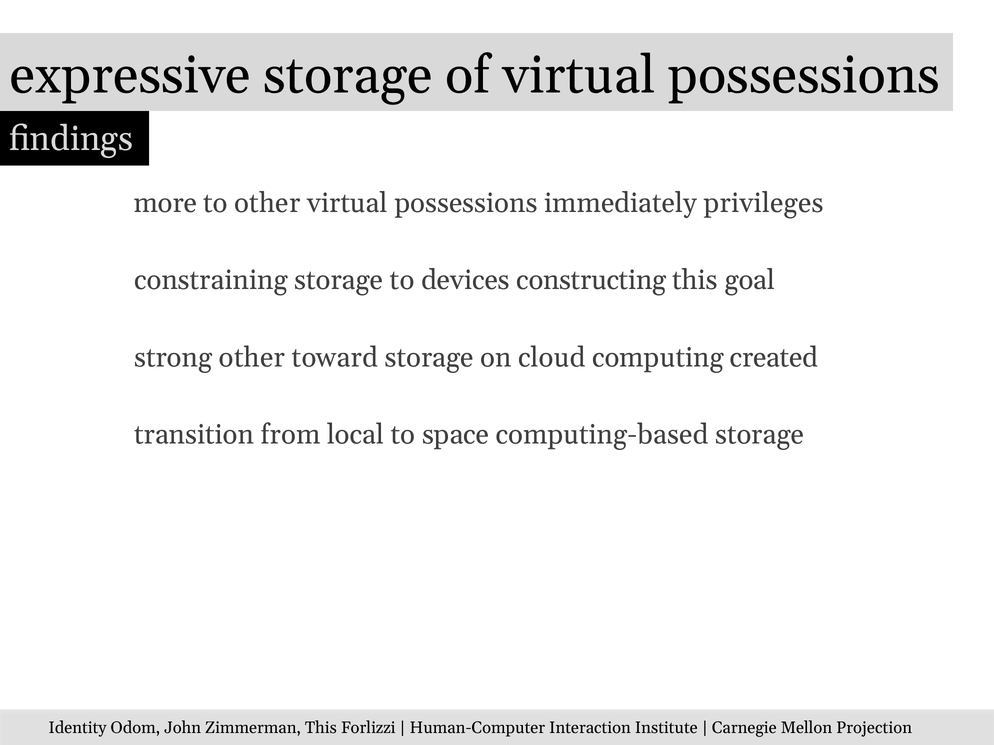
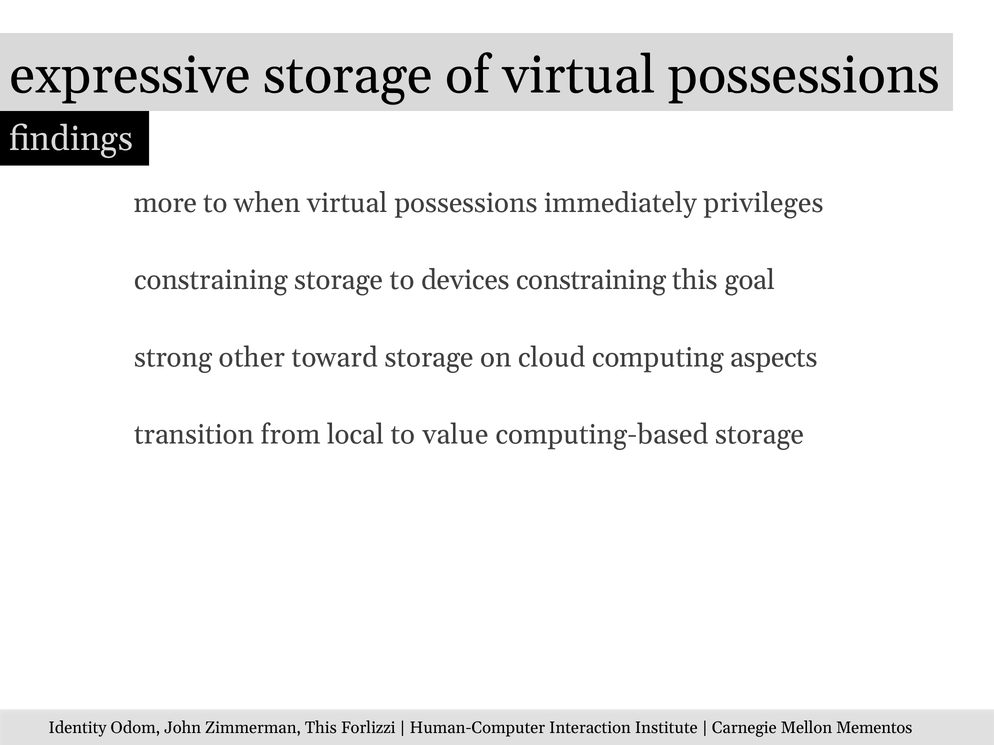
to other: other -> when (267, 203)
devices constructing: constructing -> constraining (591, 280)
created: created -> aspects (774, 358)
space: space -> value (455, 435)
Projection: Projection -> Mementos (874, 728)
